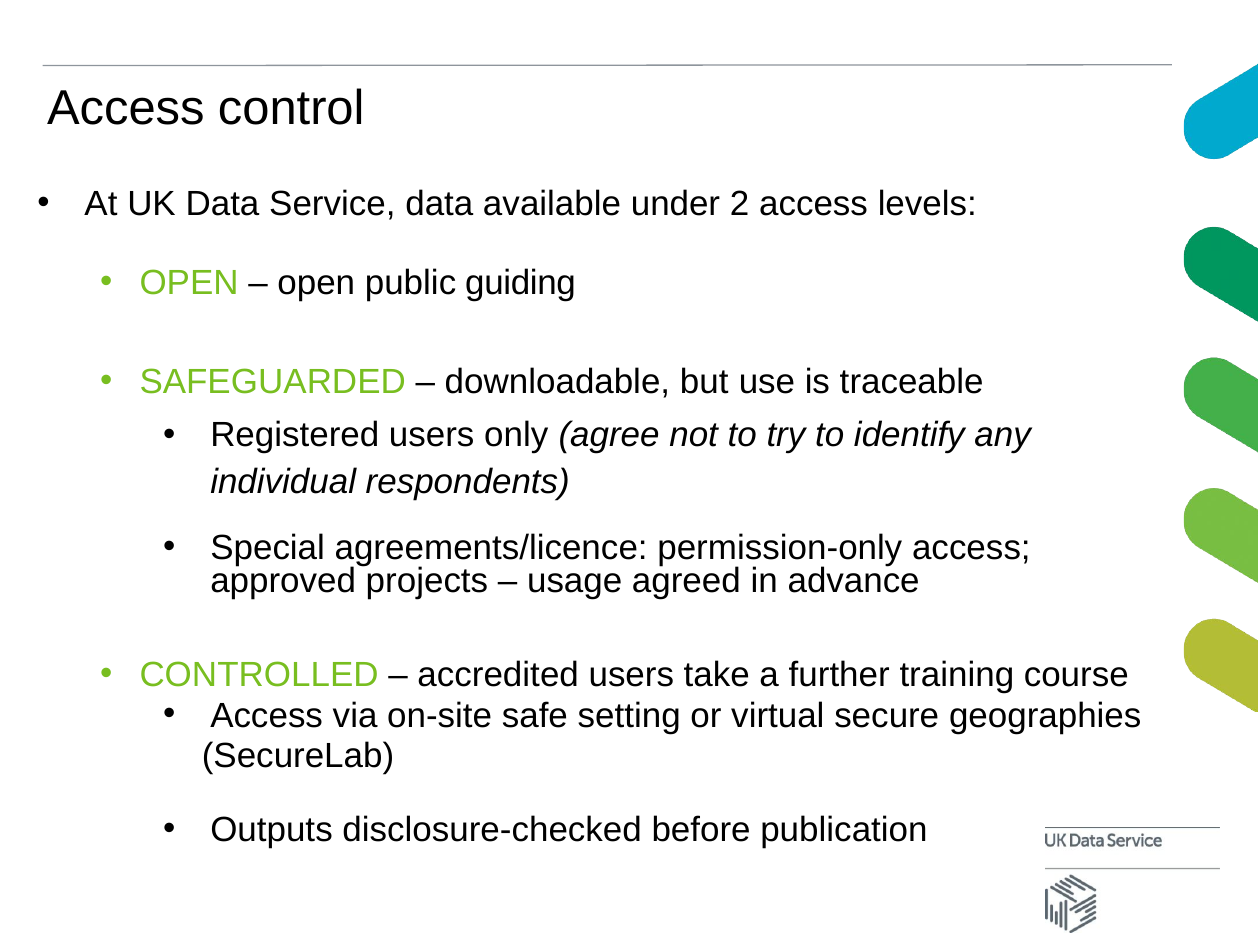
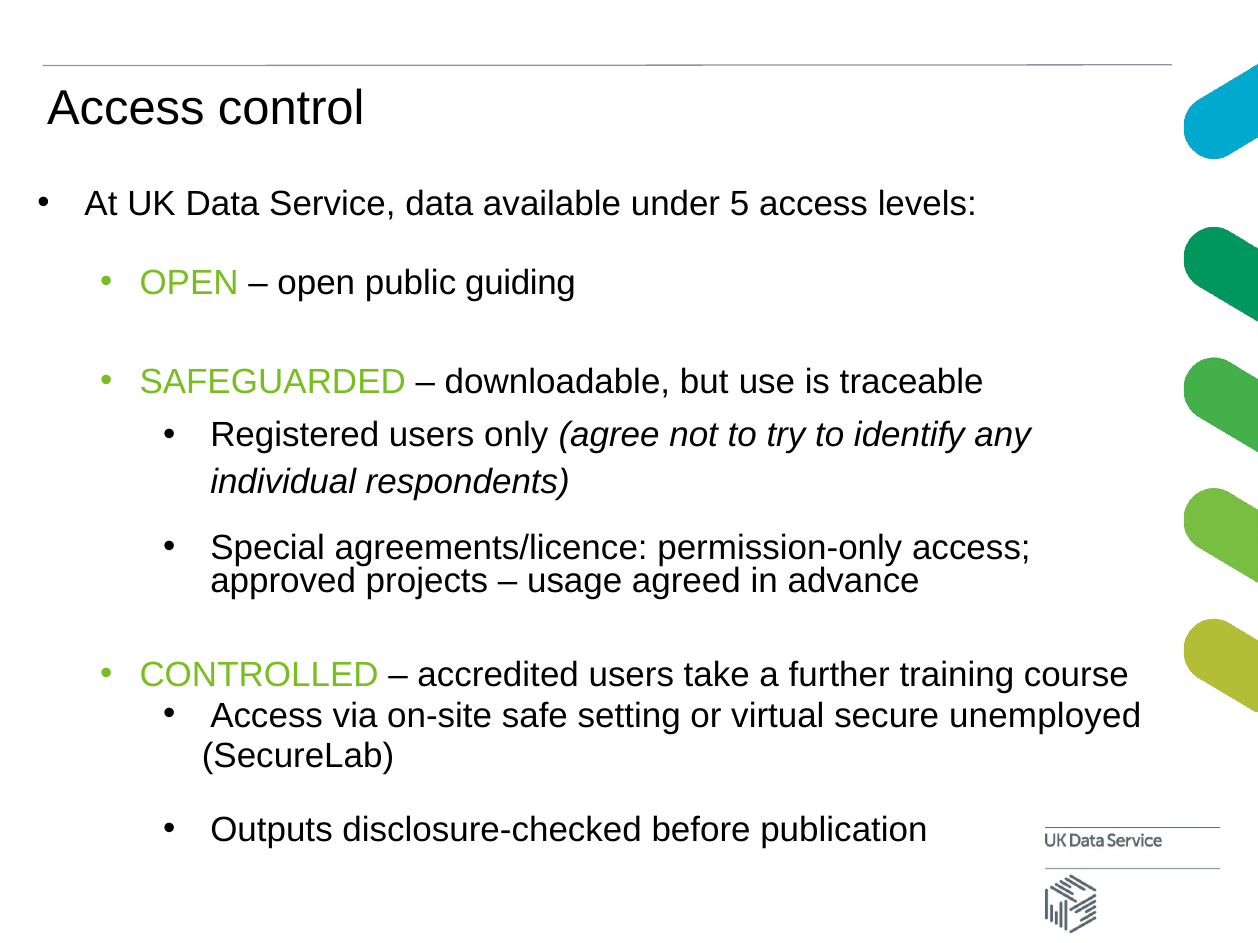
2: 2 -> 5 (740, 204)
geographies: geographies -> unemployed (1045, 716)
